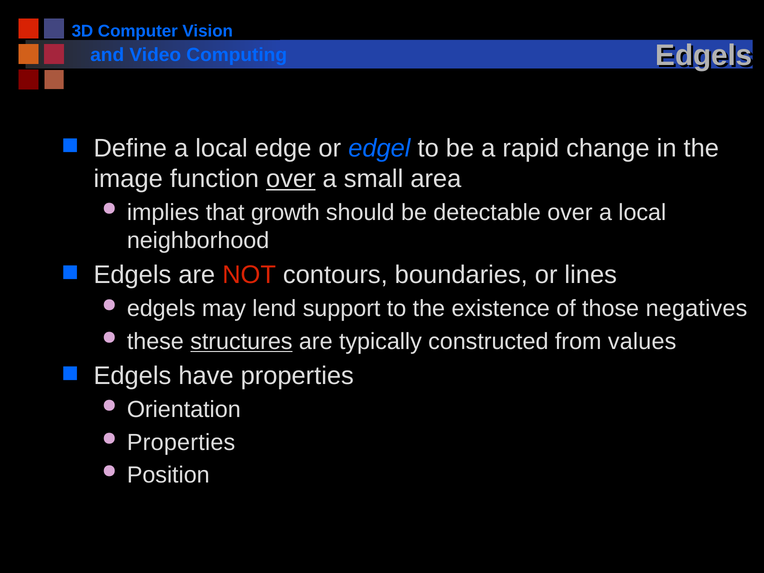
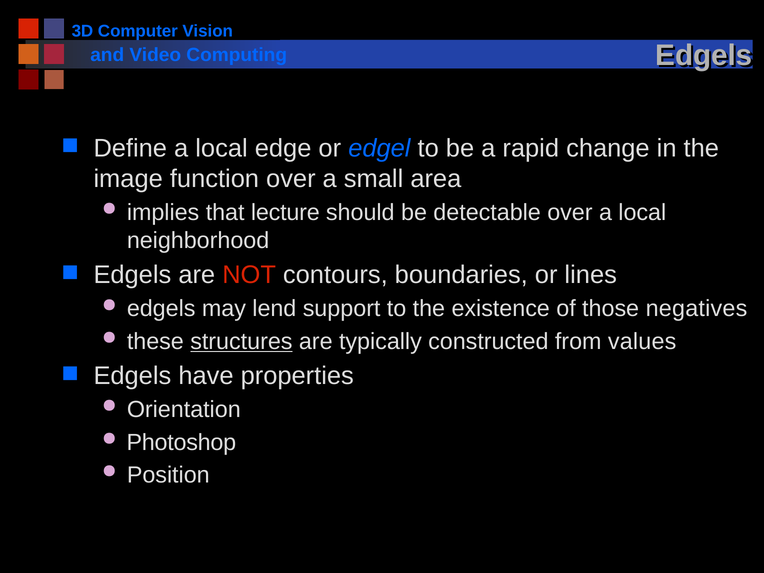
over underline: present -> none (291, 179)
growth: growth -> lecture (285, 212)
Properties: Properties -> Photoshop (181, 442)
